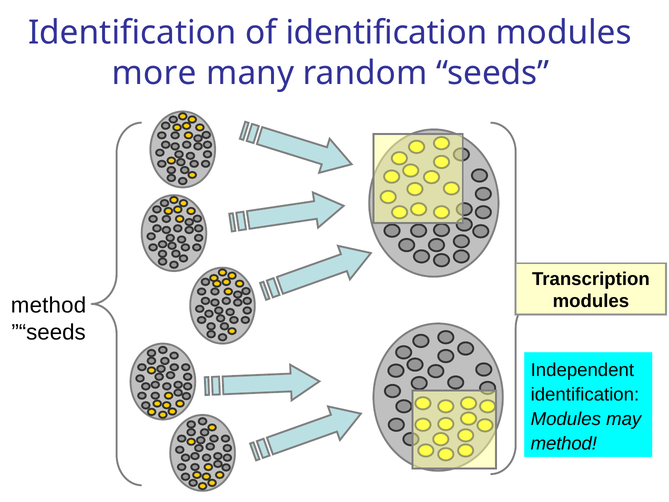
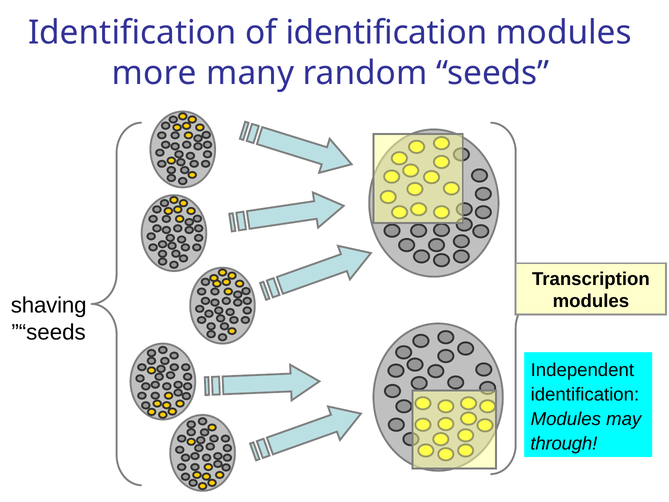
method: method -> shaving (49, 305)
method: method -> through (564, 444)
